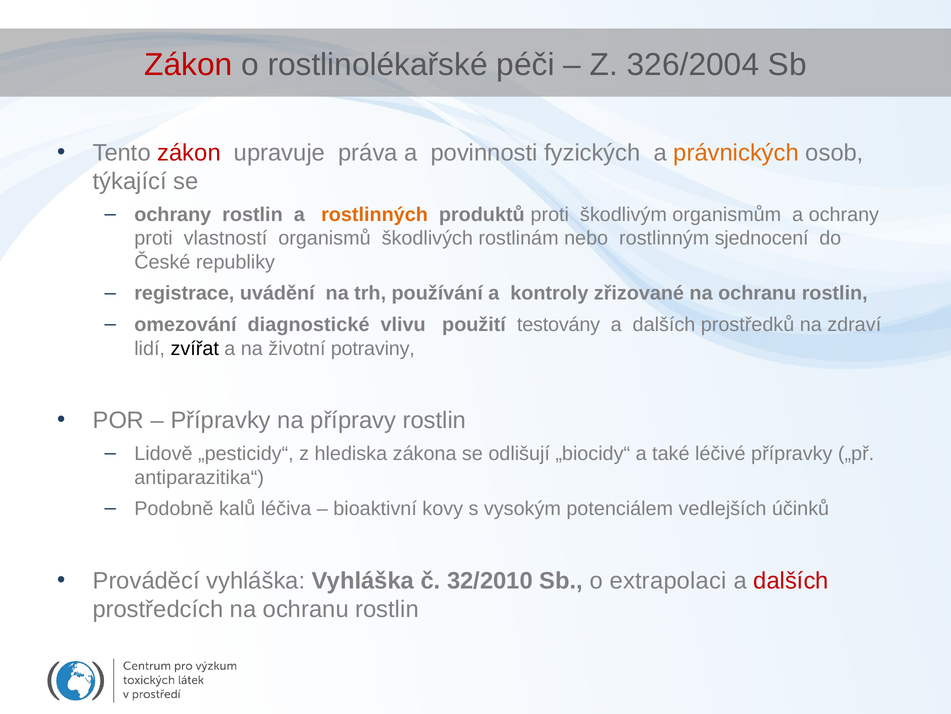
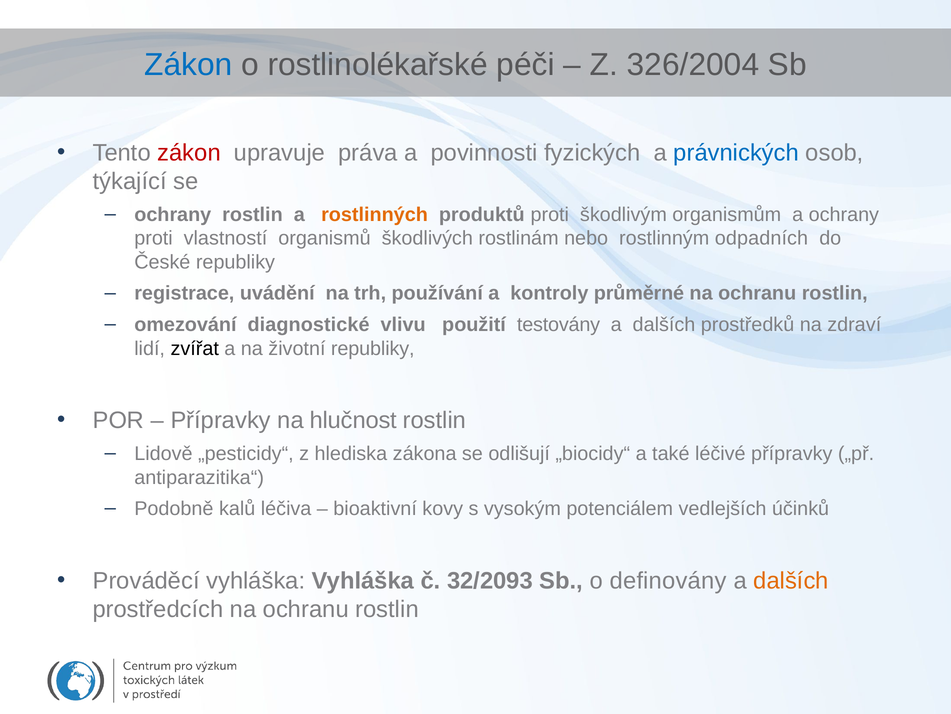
Zákon colour: red -> blue (188, 65)
právnických colour: orange -> blue (736, 153)
sjednocení: sjednocení -> odpadních (761, 238)
zřizované: zřizované -> průměrné (639, 293)
životní potraviny: potraviny -> republiky (373, 348)
přípravy: přípravy -> hlučnost (353, 420)
32/2010: 32/2010 -> 32/2093 (490, 580)
extrapolaci: extrapolaci -> definovány (668, 580)
dalších colour: red -> orange (791, 580)
